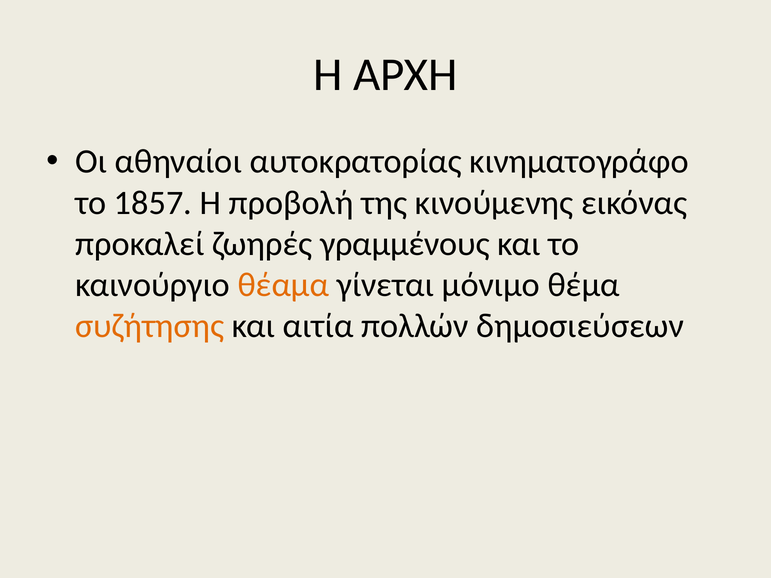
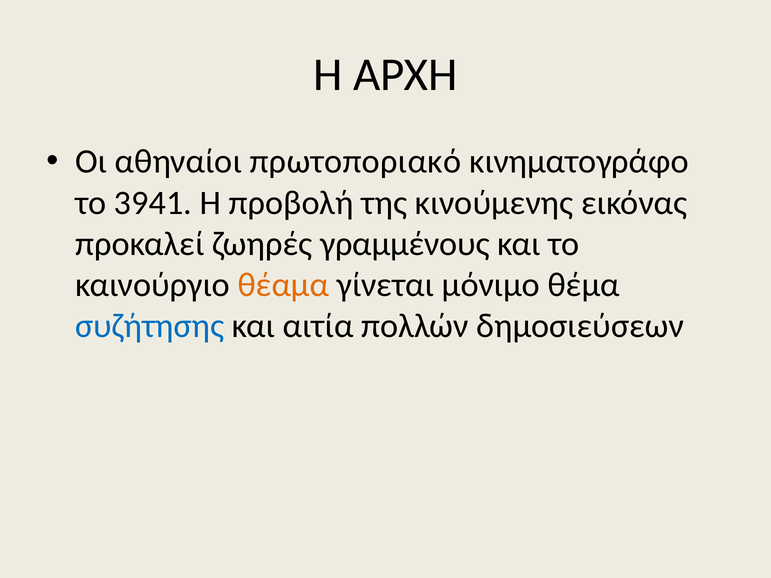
αυτοκρατορίας: αυτοκρατορίας -> πρωτοποριακό (356, 162)
1857: 1857 -> 3941 (153, 203)
συζήτησης colour: orange -> blue (150, 326)
